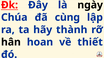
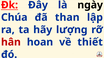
cùng: cùng -> than (67, 17)
thành: thành -> lượng (72, 30)
hân colour: black -> red (11, 42)
